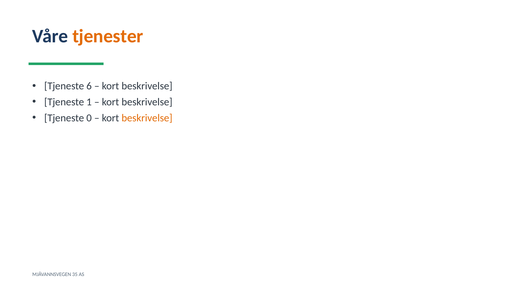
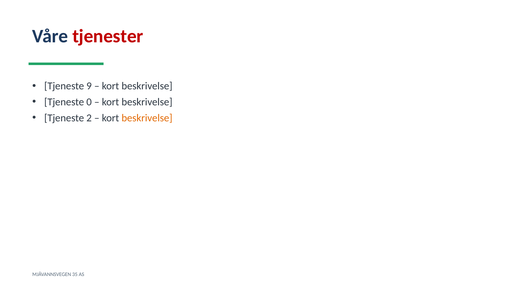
tjenester colour: orange -> red (108, 36)
6: 6 -> 9 (89, 86)
1: 1 -> 0 (89, 102)
0: 0 -> 2 (89, 118)
